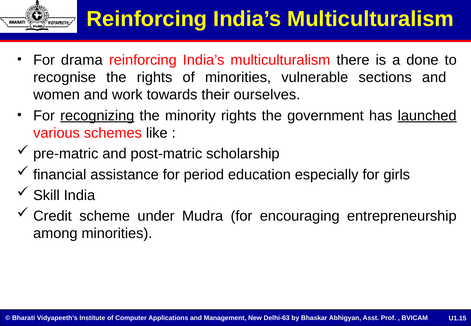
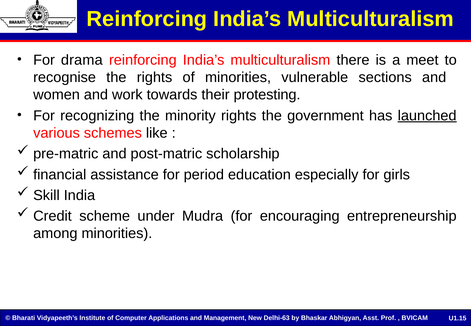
done: done -> meet (422, 60)
ourselves: ourselves -> protesting (267, 95)
recognizing underline: present -> none (97, 116)
